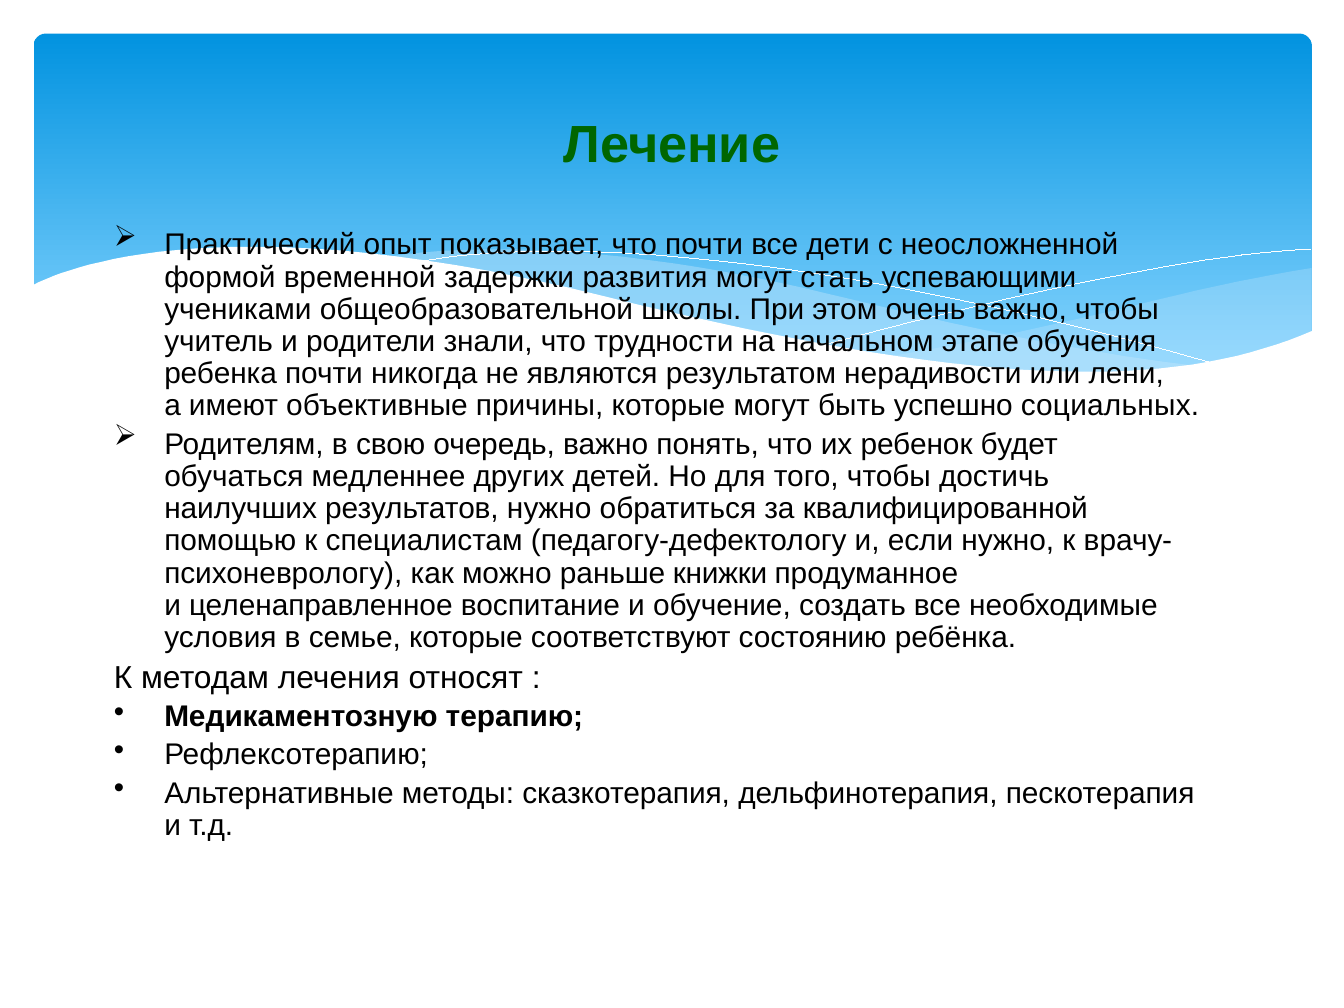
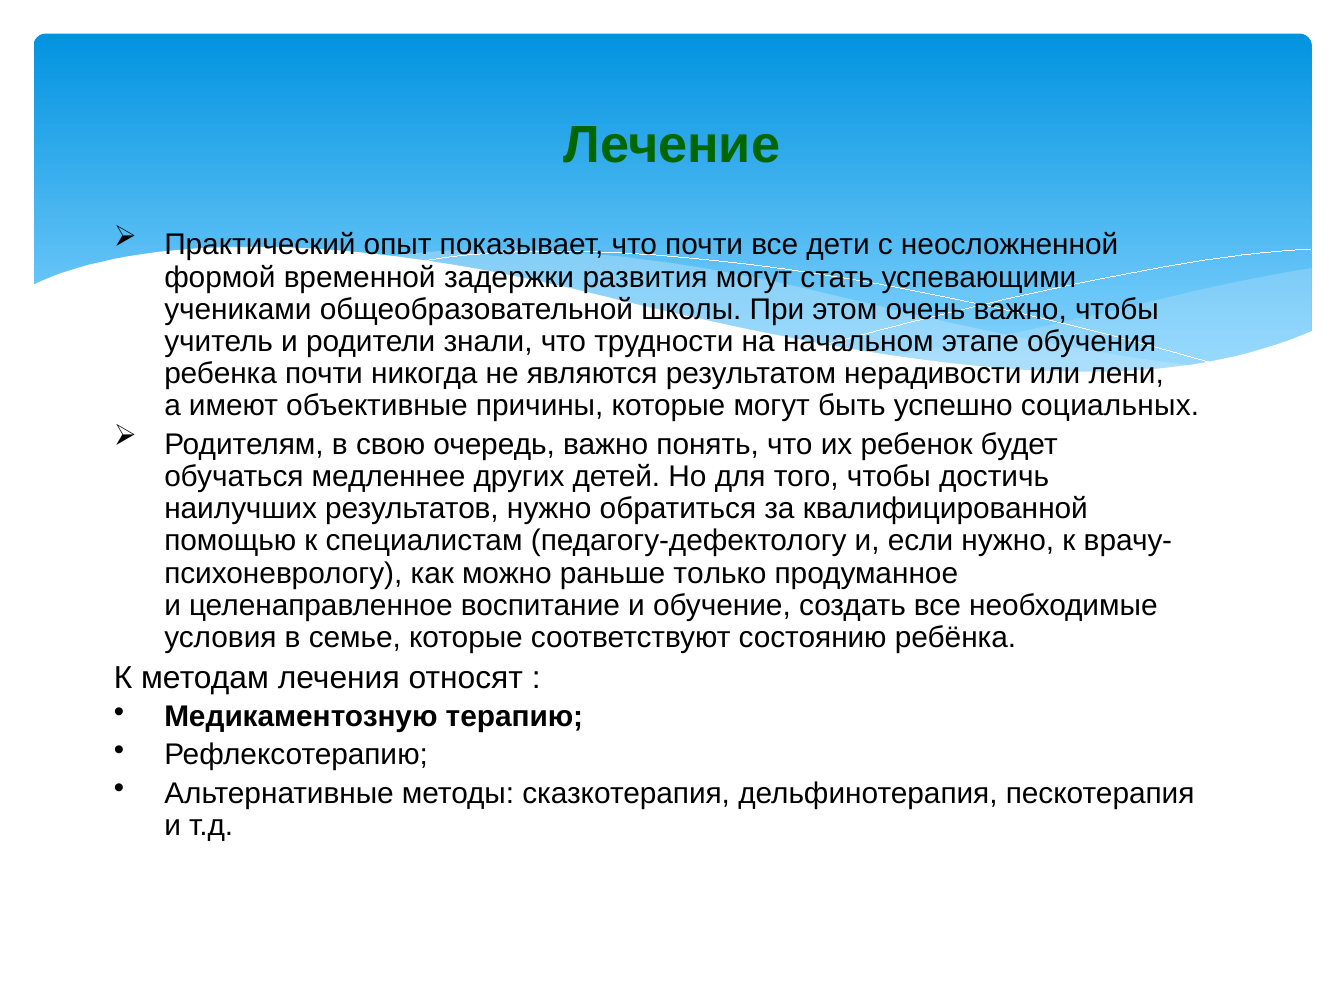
книжки: книжки -> только (720, 573)
